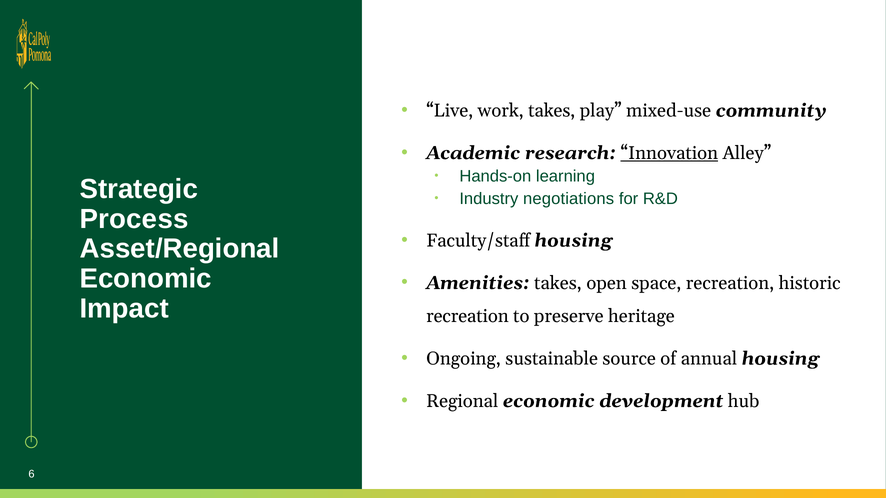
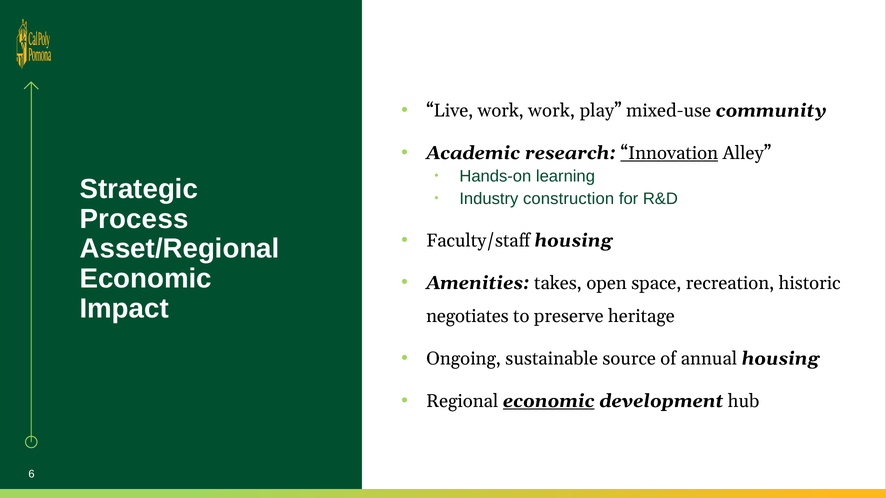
work takes: takes -> work (552, 111)
negotiations: negotiations -> construction (569, 199)
recreation: recreation -> negotiates (467, 316)
economic underline: none -> present (549, 401)
